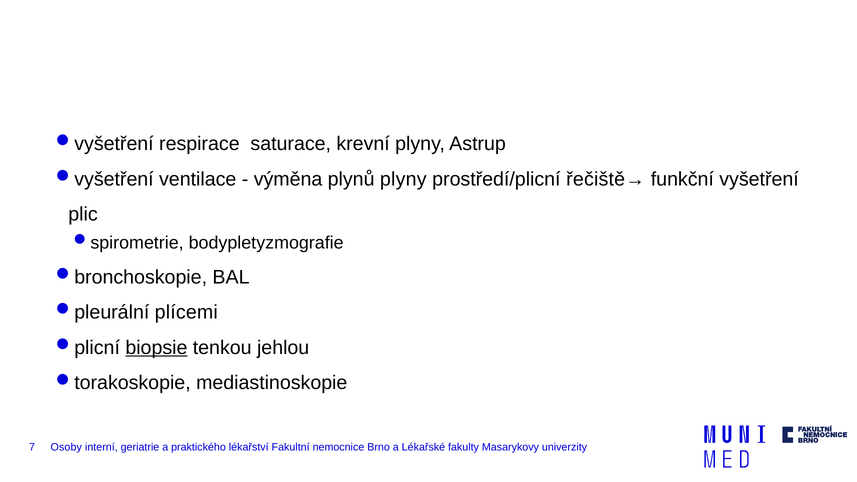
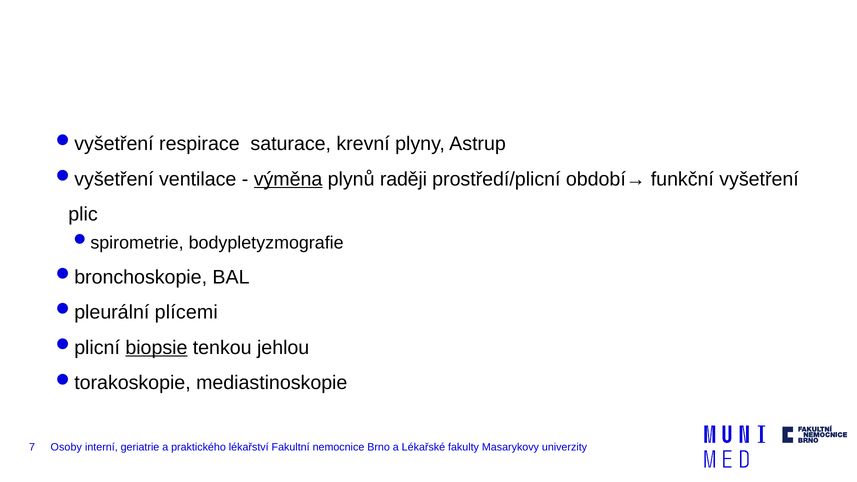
výměna underline: none -> present (288, 179)
plynů plyny: plyny -> raději (403, 179)
řečiště→: řečiště→ -> období→ (606, 179)
